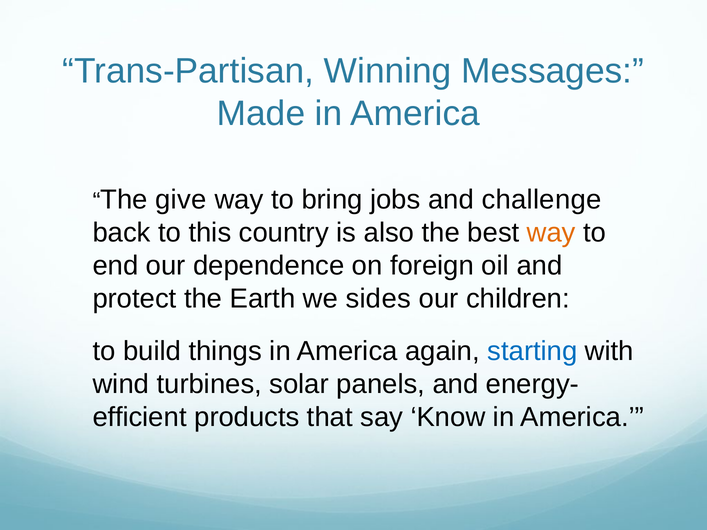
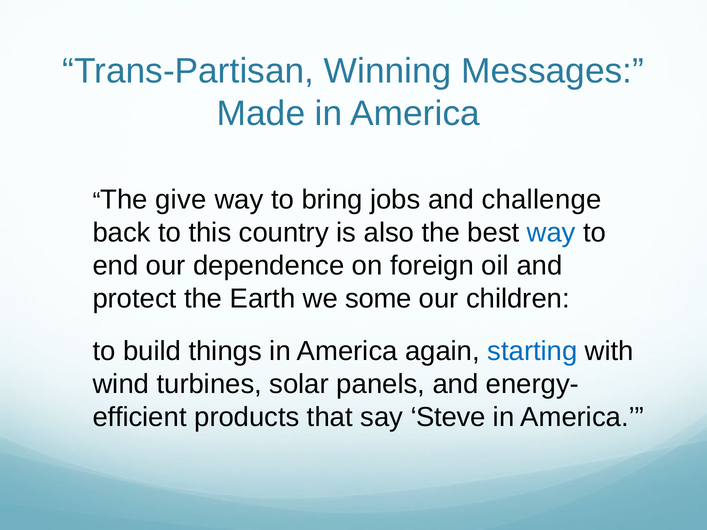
way colour: orange -> blue (551, 233)
sides: sides -> some (378, 299)
Know: Know -> Steve (448, 418)
